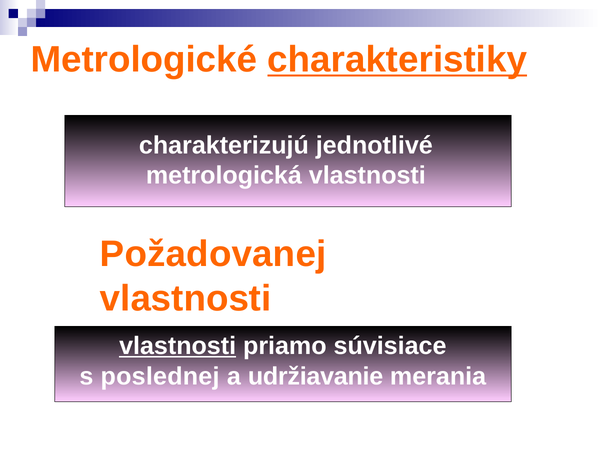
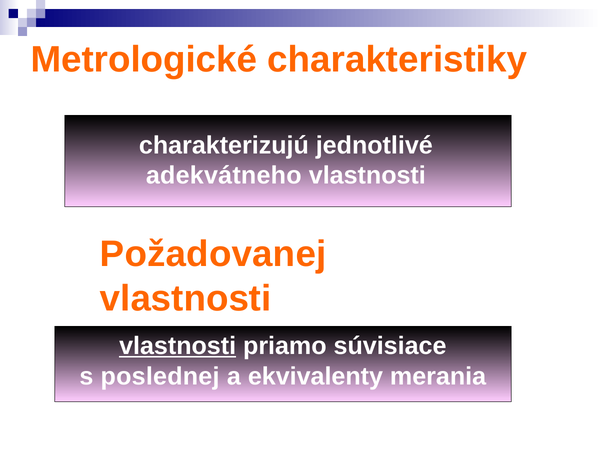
charakteristiky underline: present -> none (397, 60)
metrologická: metrologická -> adekvátneho (224, 175)
udržiavanie: udržiavanie -> ekvivalenty (315, 376)
